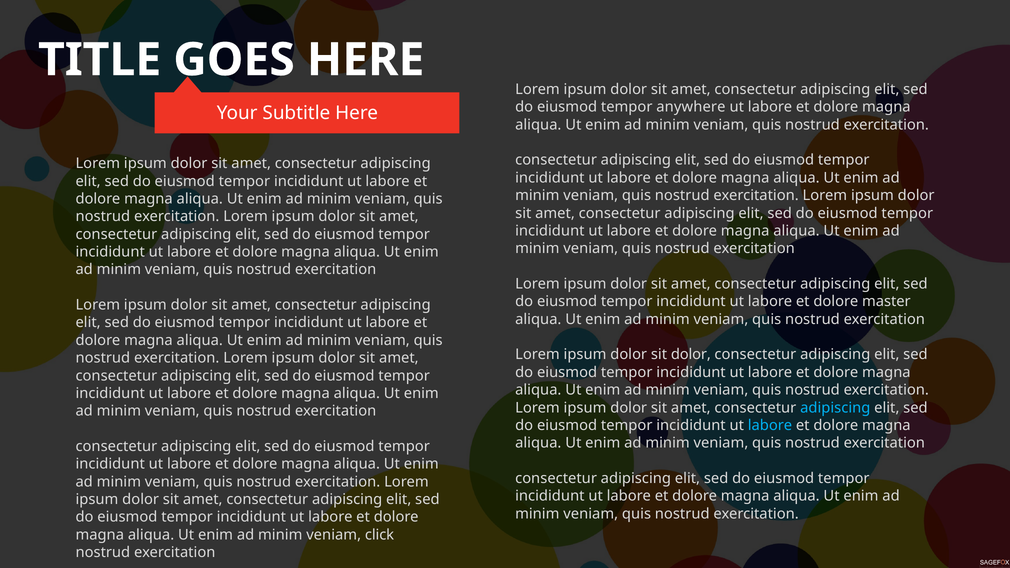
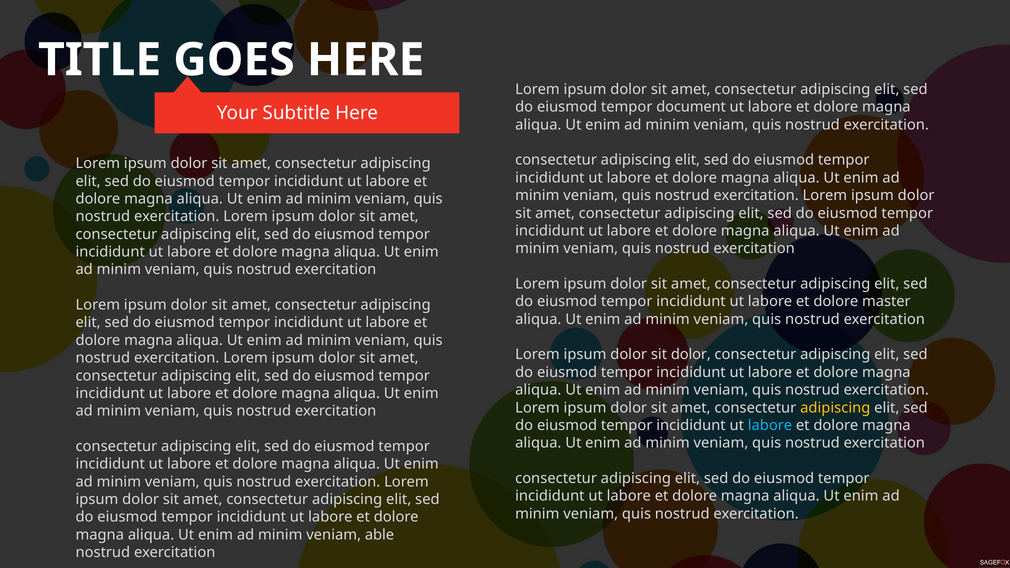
anywhere: anywhere -> document (691, 107)
adipiscing colour: light blue -> yellow (835, 408)
click: click -> able (380, 535)
